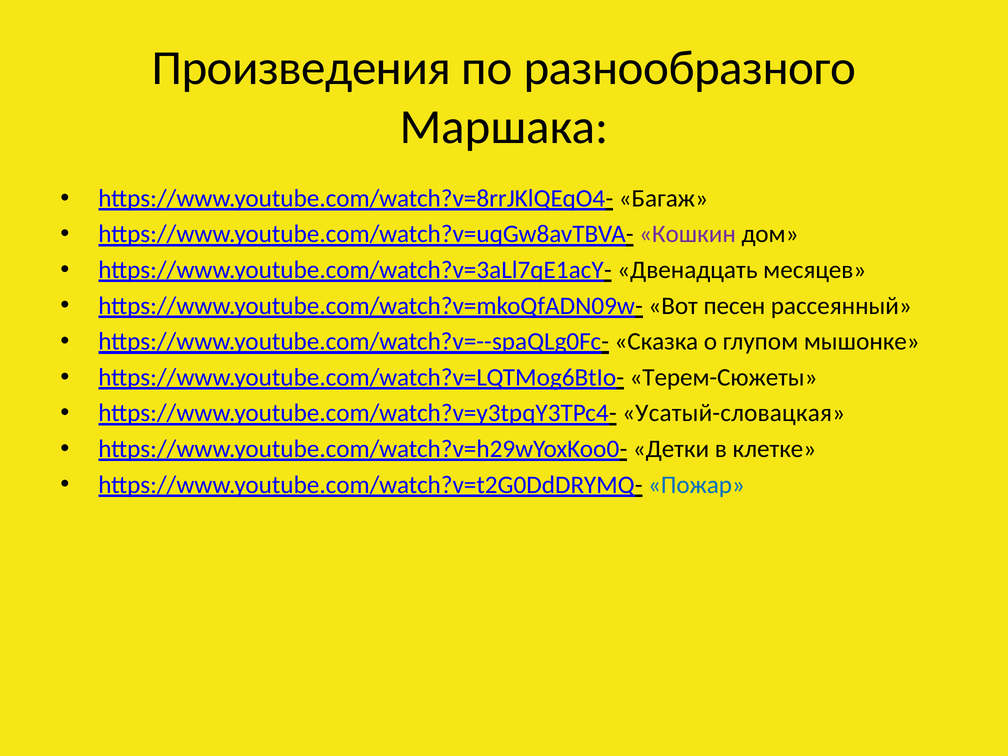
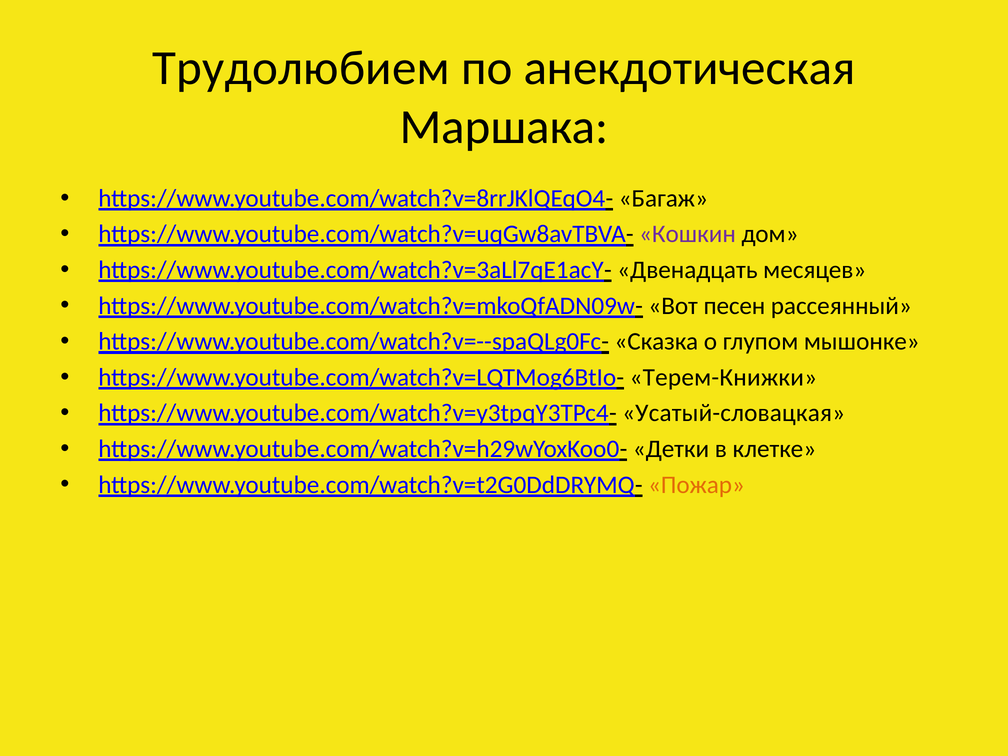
Произведения: Произведения -> Трудолюбием (301, 68)
разнообразного: разнообразного -> анекдотическая (690, 68)
Терем-Сюжеты: Терем-Сюжеты -> Терем-Книжки (723, 377)
Пожар colour: blue -> orange (696, 485)
